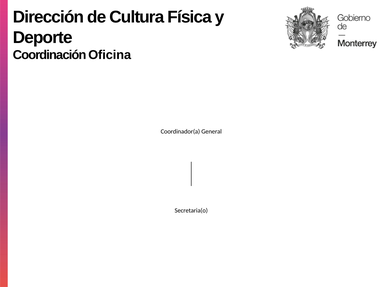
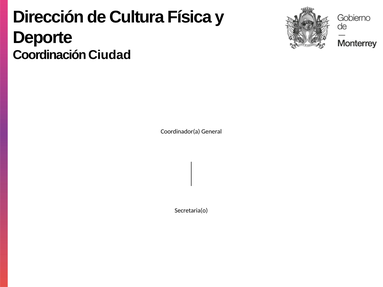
Oficina: Oficina -> Ciudad (110, 55)
